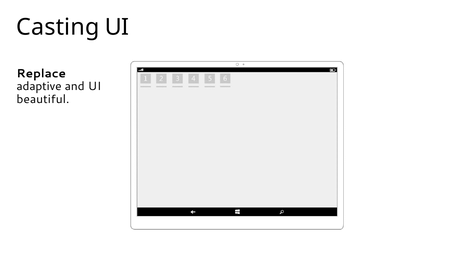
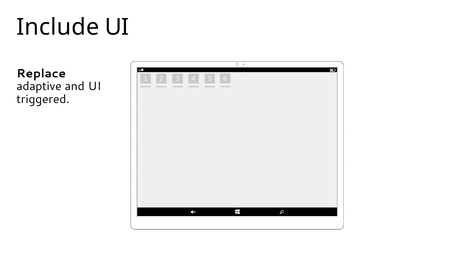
Casting: Casting -> Include (58, 27)
beautiful: beautiful -> triggered (43, 99)
